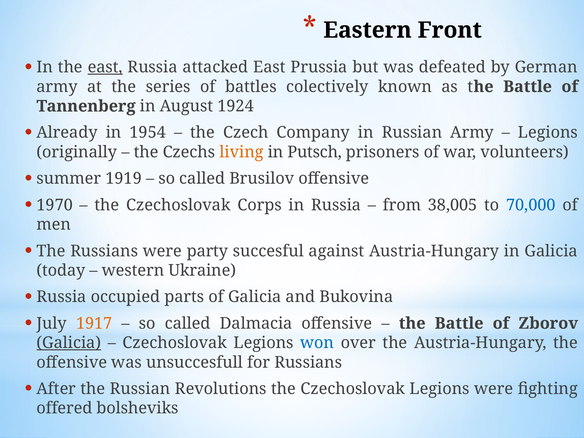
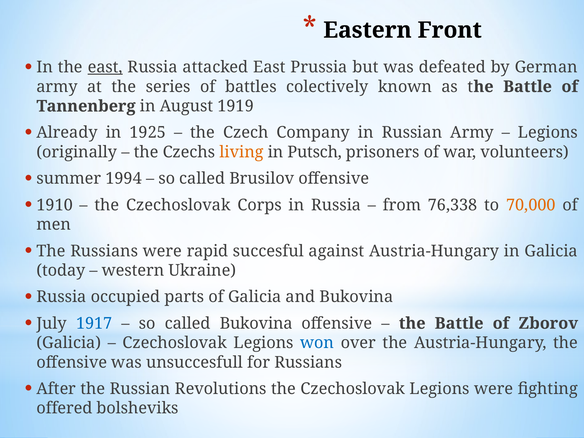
1924: 1924 -> 1919 (236, 106)
1954: 1954 -> 1925 (148, 133)
1919: 1919 -> 1994 (124, 179)
1970: 1970 -> 1910 (55, 205)
38,005: 38,005 -> 76,338 (453, 205)
70,000 colour: blue -> orange (531, 205)
party: party -> rapid (207, 251)
1917 colour: orange -> blue (94, 323)
called Dalmacia: Dalmacia -> Bukovina (256, 323)
Galicia underline: present -> none (69, 343)
